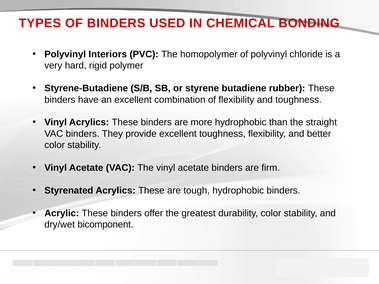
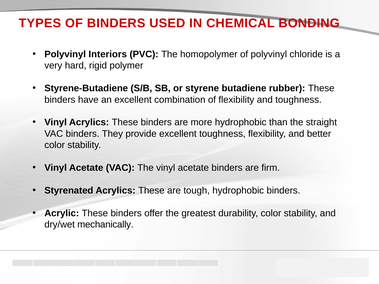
bicomponent: bicomponent -> mechanically (105, 225)
